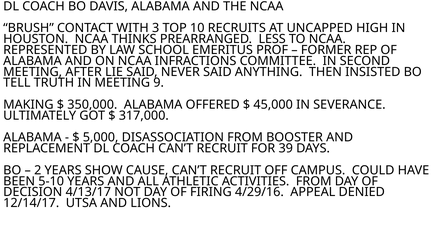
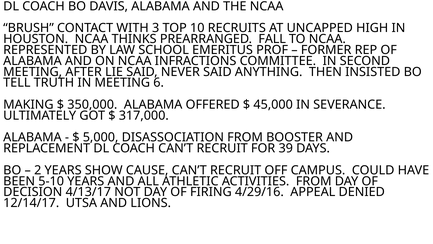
LESS: LESS -> FALL (272, 39)
9: 9 -> 6 (159, 83)
